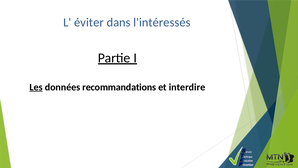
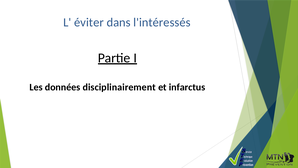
Les underline: present -> none (36, 87)
recommandations: recommandations -> disciplinairement (119, 87)
interdire: interdire -> infarctus (187, 87)
